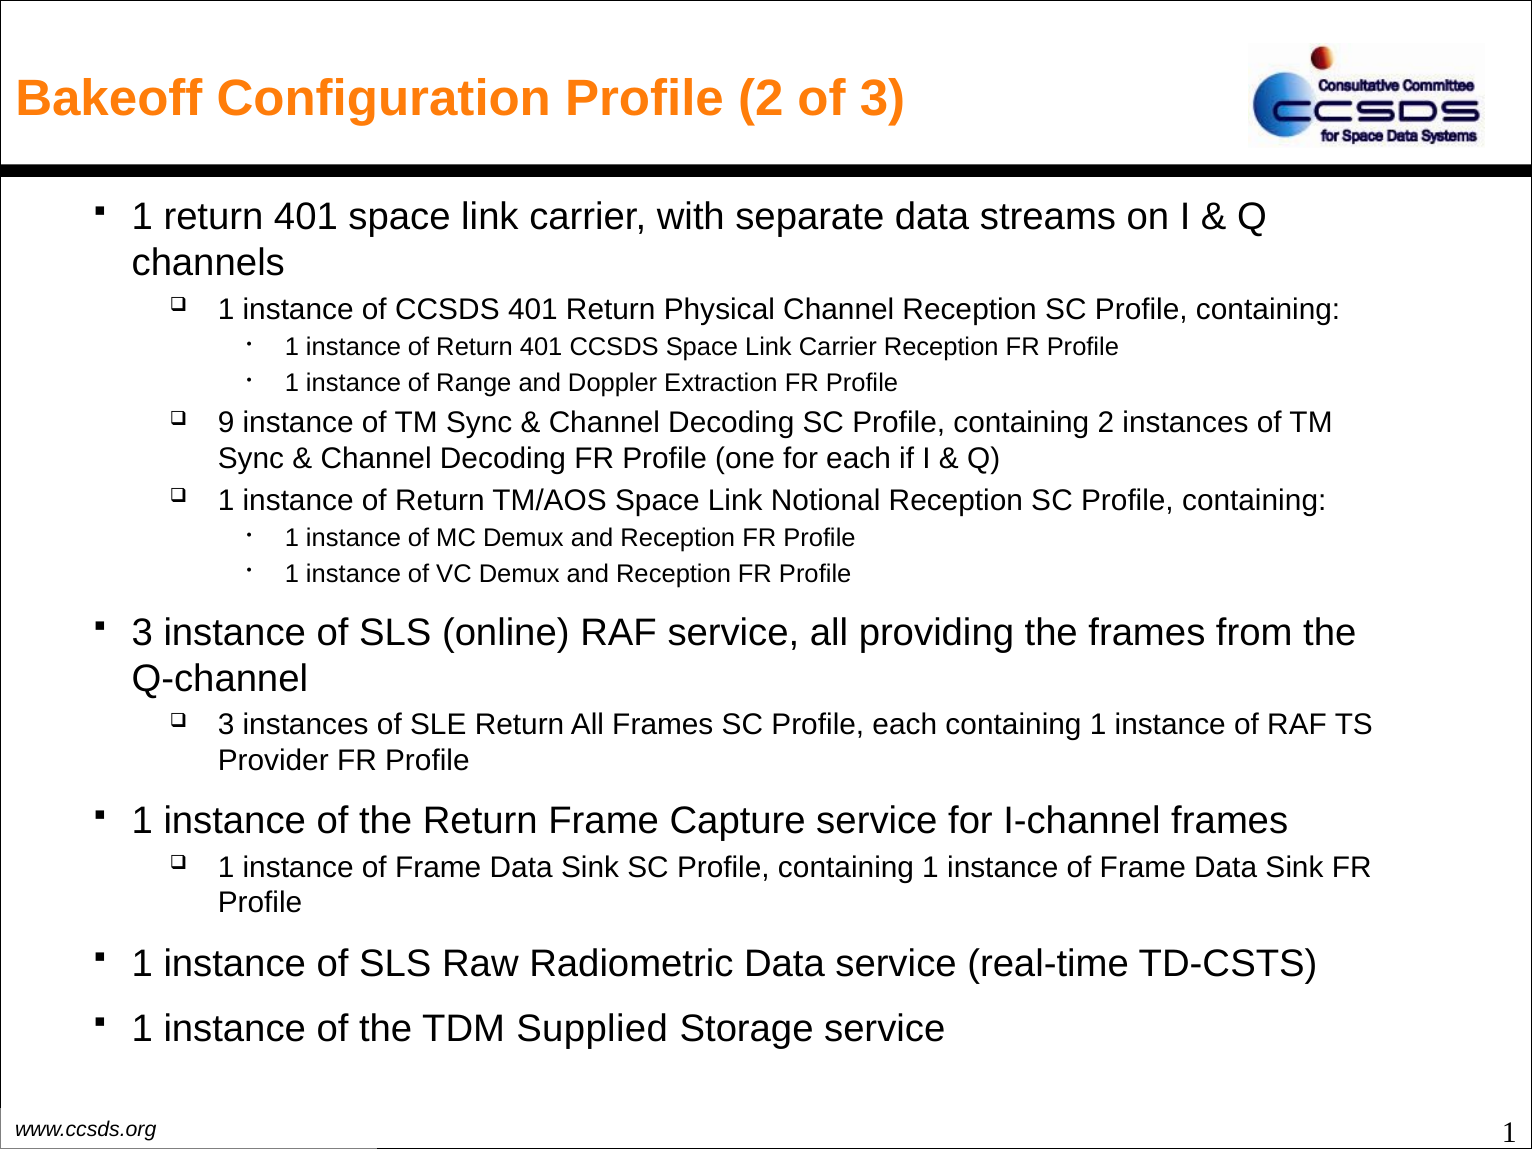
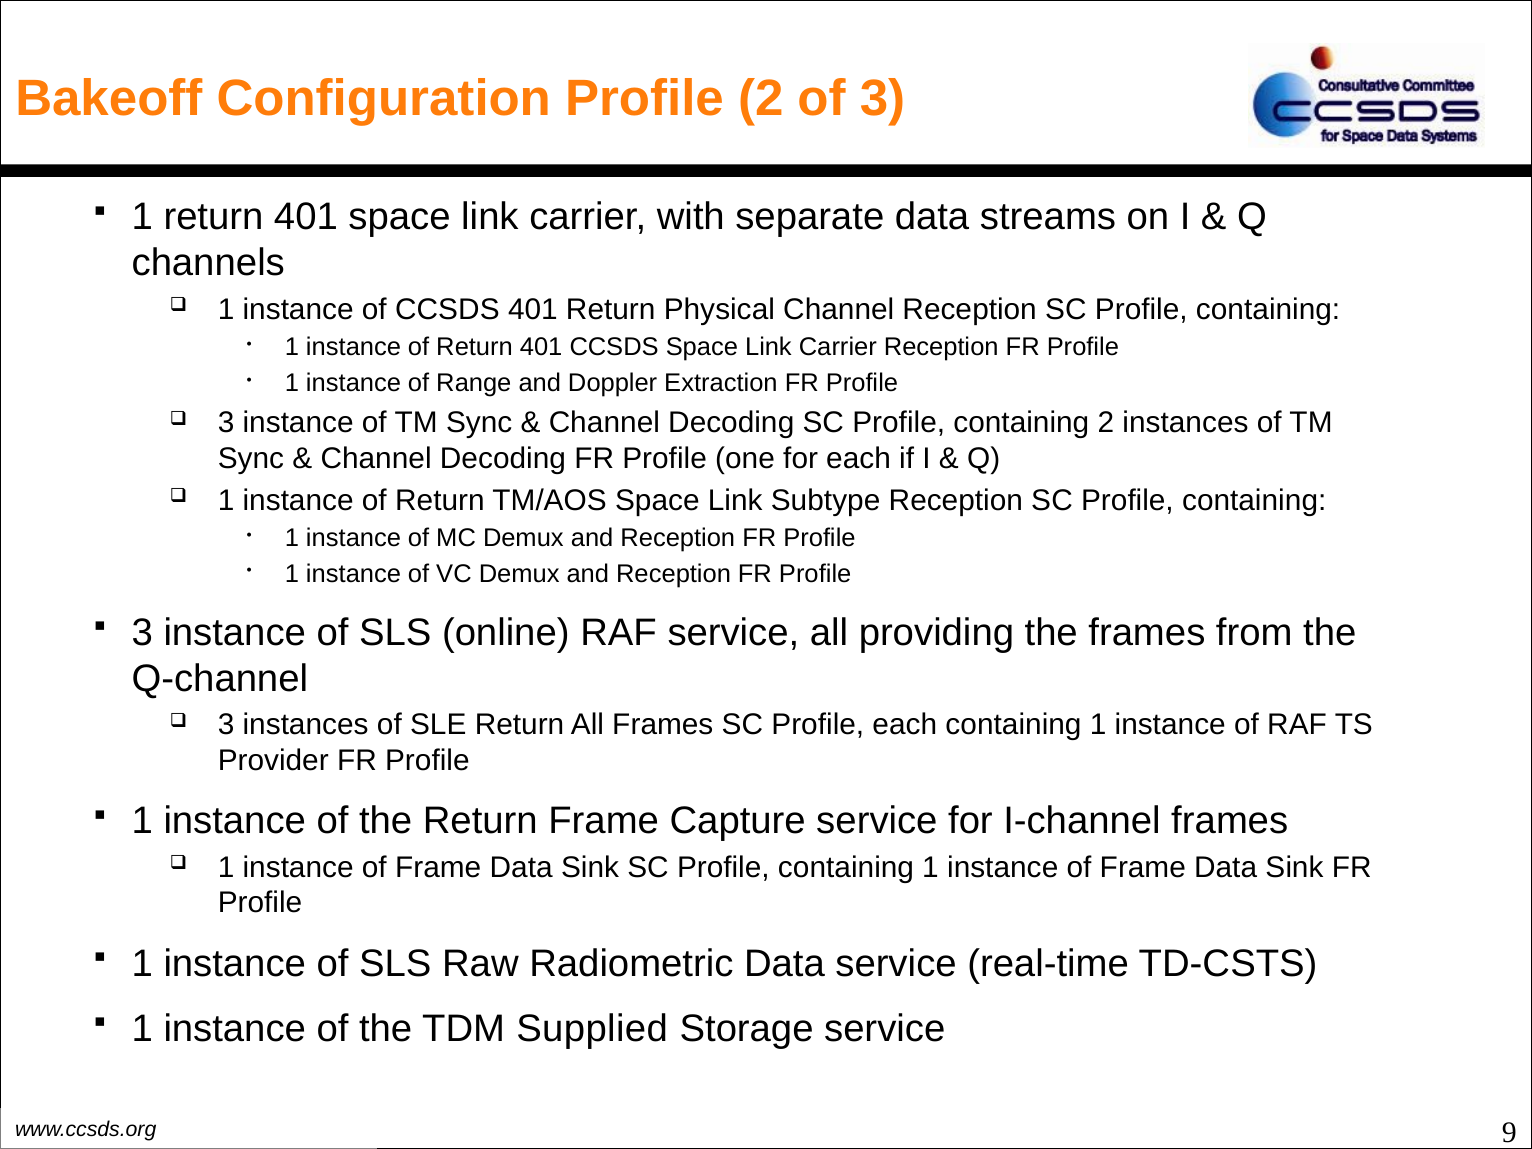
9: 9 -> 3 (226, 423)
Notional: Notional -> Subtype (826, 500)
1: 1 -> 9 (1509, 1133)
